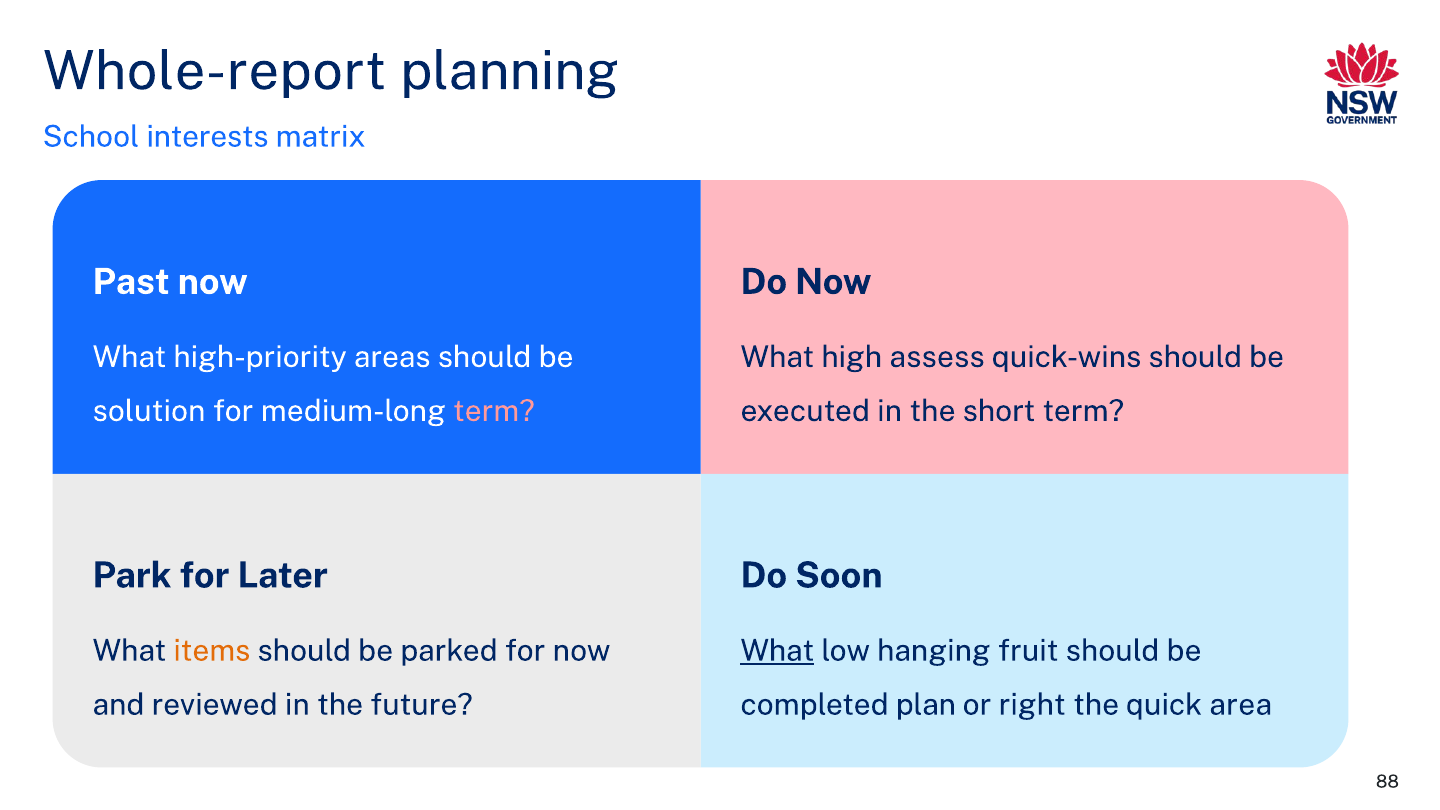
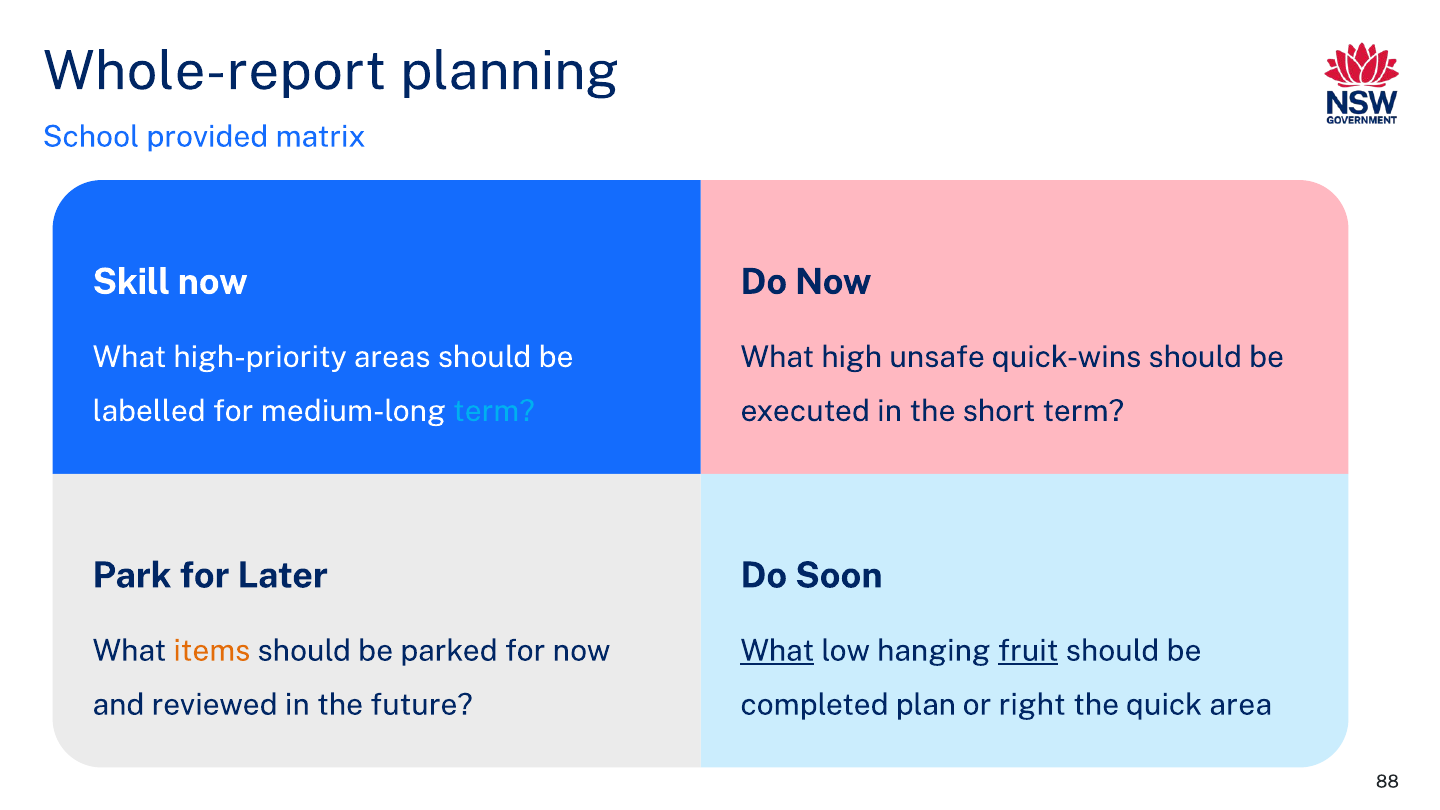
interests: interests -> provided (207, 137)
Past: Past -> Skill (131, 282)
assess: assess -> unsafe (937, 357)
solution: solution -> labelled (149, 411)
term colour: pink -> light blue (494, 411)
fruit underline: none -> present (1028, 651)
